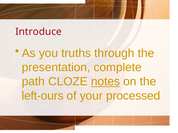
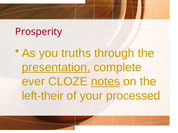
Introduce: Introduce -> Prosperity (39, 32)
presentation underline: none -> present (56, 68)
path: path -> ever (33, 82)
left-ours: left-ours -> left-their (43, 96)
